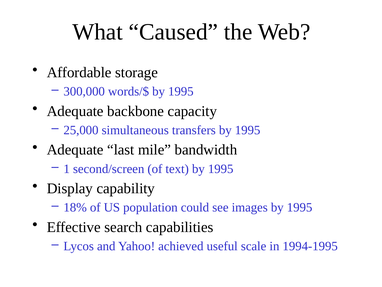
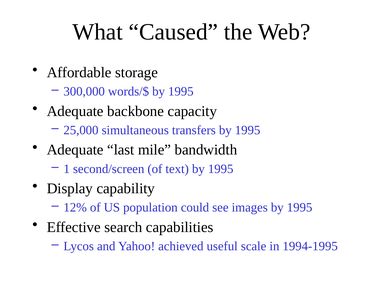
18%: 18% -> 12% (75, 207)
